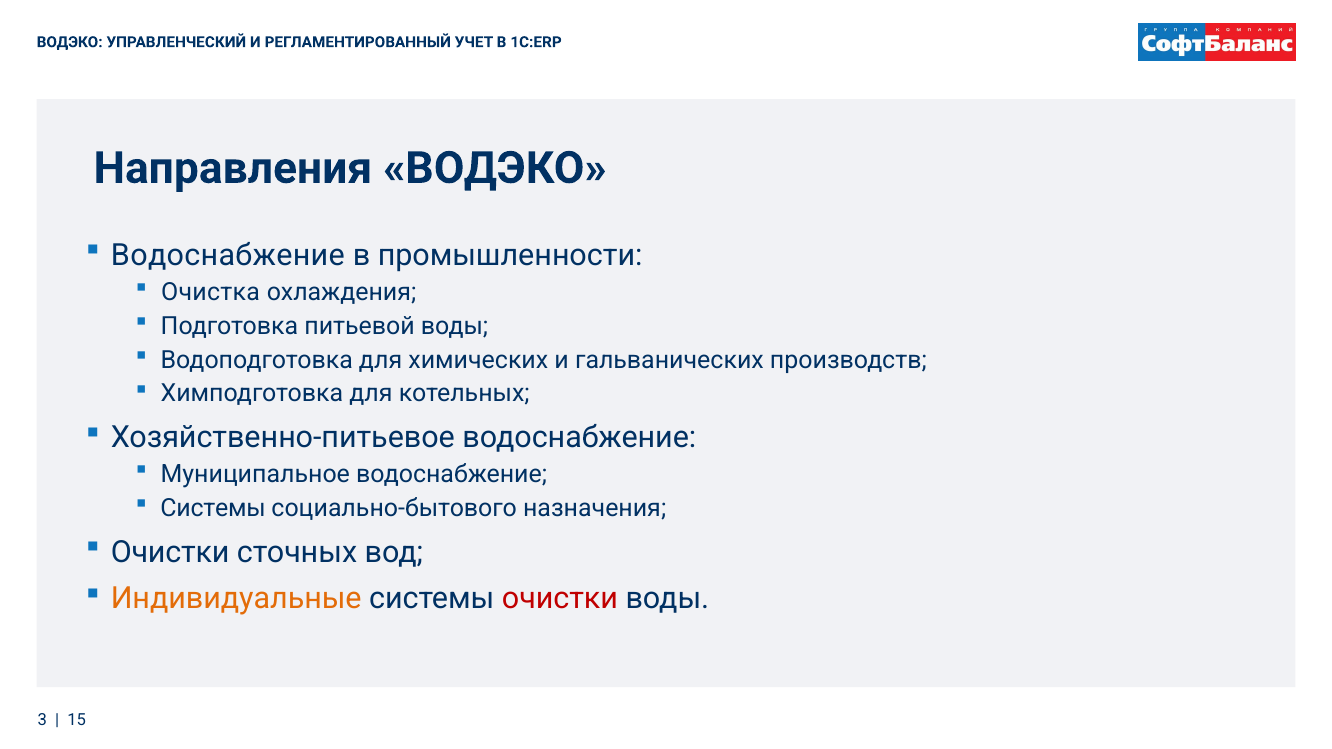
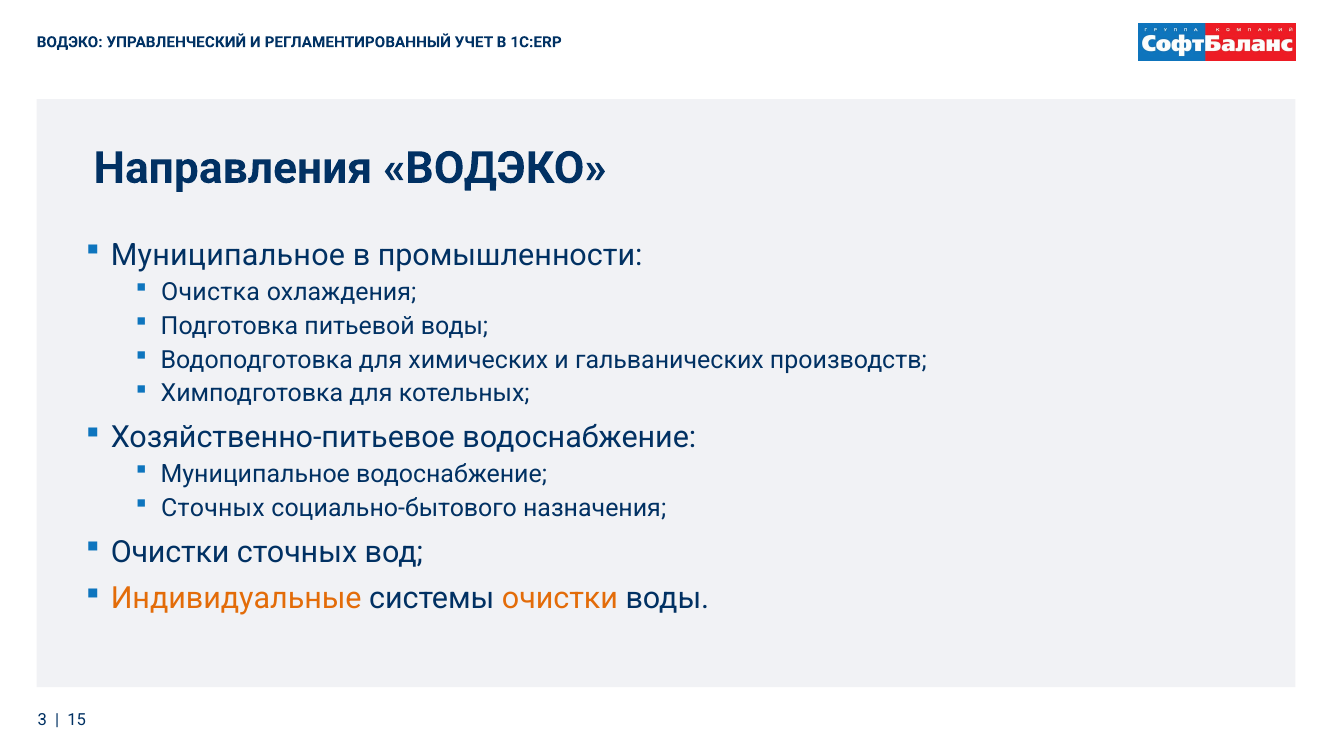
Водоснабжение: Водоснабжение -> Муниципальное (228, 255)
Системы: Системы -> Сточных (213, 508)
очистки colour: red -> orange (560, 599)
